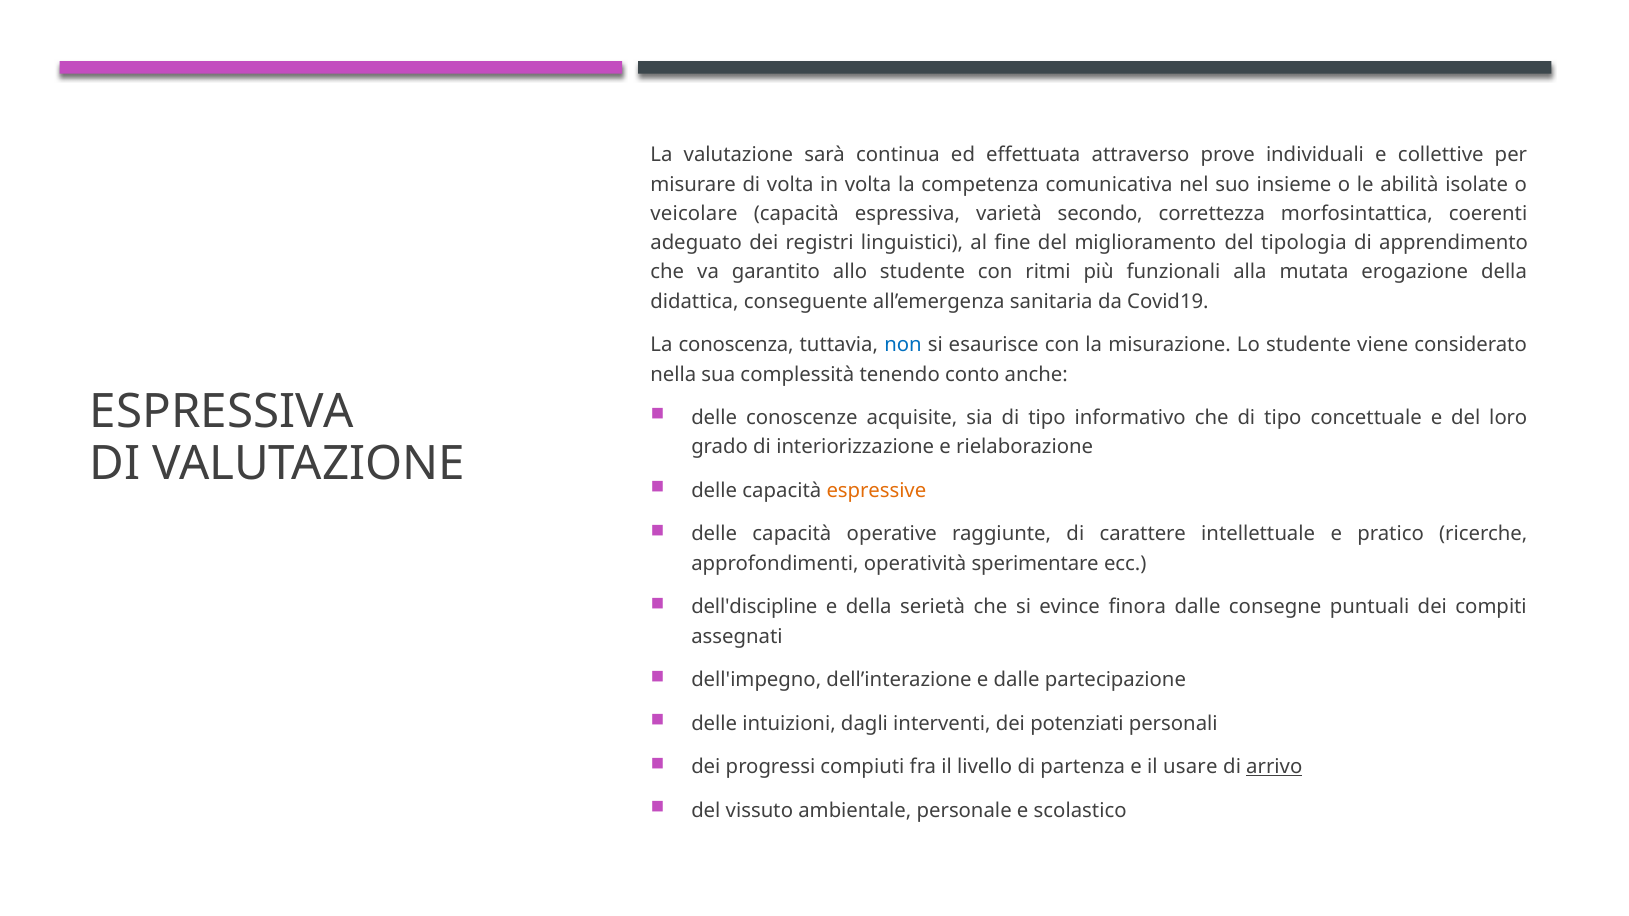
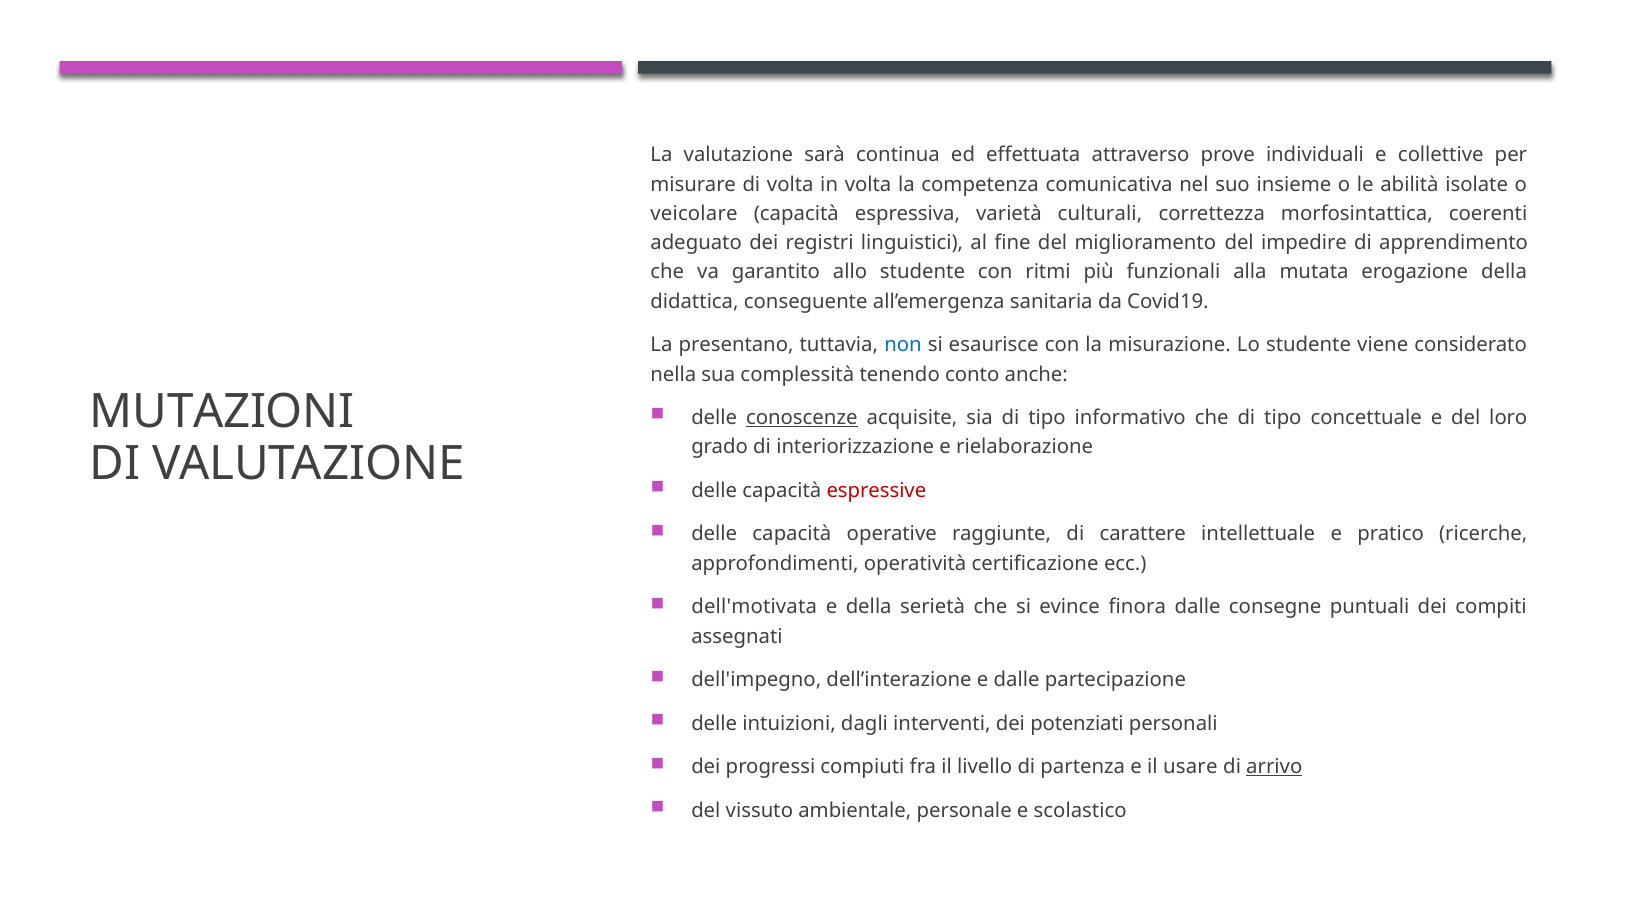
secondo: secondo -> culturali (1100, 214)
tipologia: tipologia -> impedire (1304, 243)
conoscenza: conoscenza -> presentano (736, 345)
ESPRESSIVA: ESPRESSIVA -> MUTAZIONI (222, 412)
conoscenze underline: none -> present (802, 418)
espressive colour: orange -> red (876, 491)
sperimentare: sperimentare -> certificazione (1035, 564)
dell'discipline: dell'discipline -> dell'motivata (754, 607)
